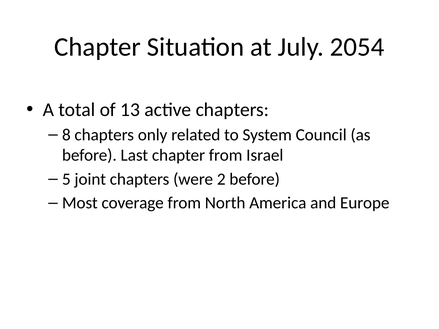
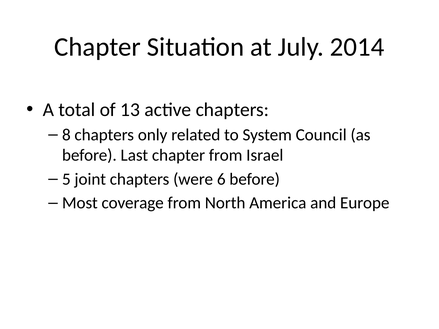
2054: 2054 -> 2014 (357, 47)
2: 2 -> 6 (221, 179)
